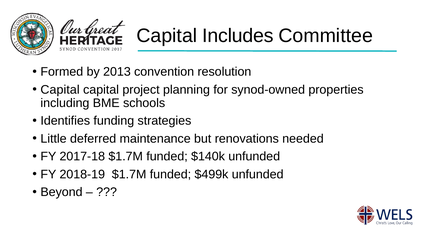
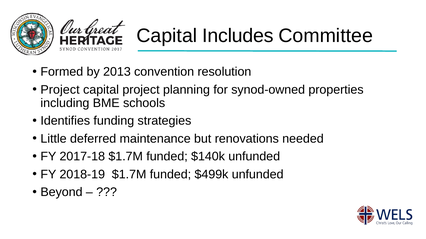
Capital: Capital -> Project (60, 90)
